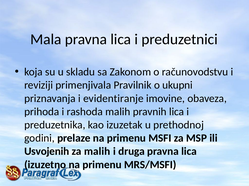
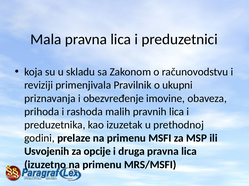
evidentiranje: evidentiranje -> obezvređenje (113, 99)
za malih: malih -> opcije (97, 152)
